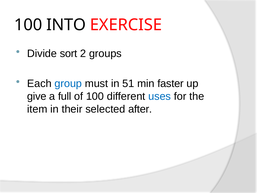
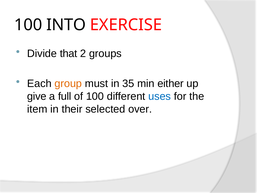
sort: sort -> that (69, 53)
group colour: blue -> orange (68, 83)
51: 51 -> 35 (128, 83)
faster: faster -> either (171, 83)
after: after -> over (140, 109)
